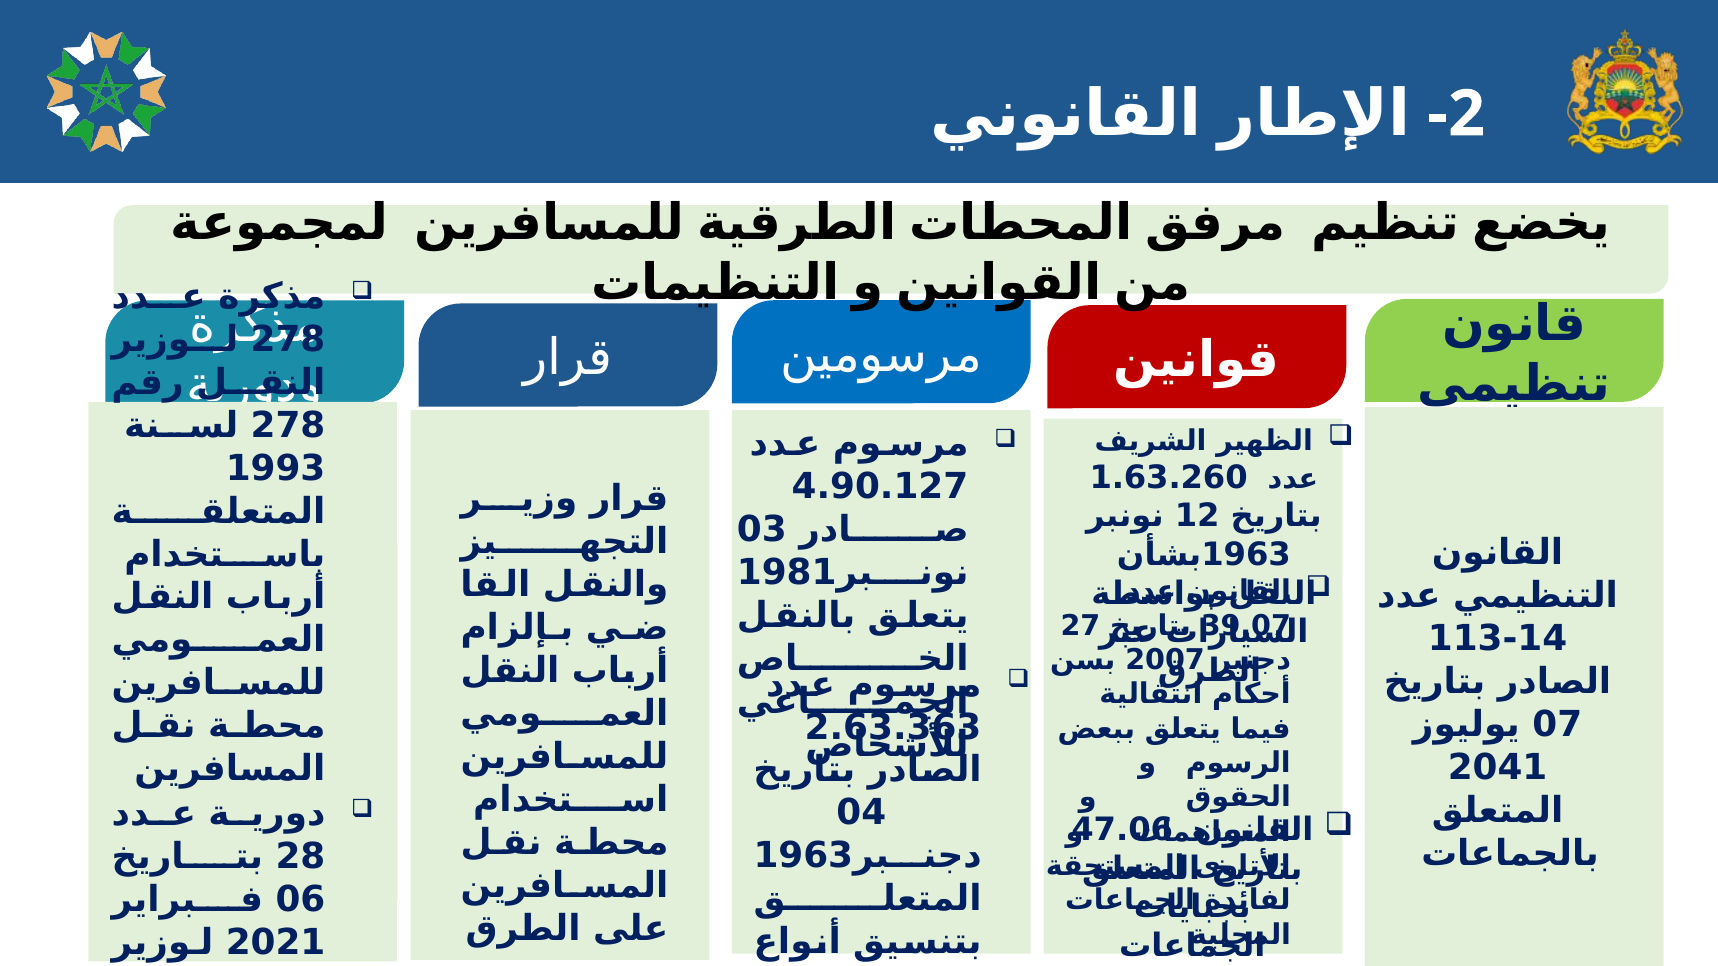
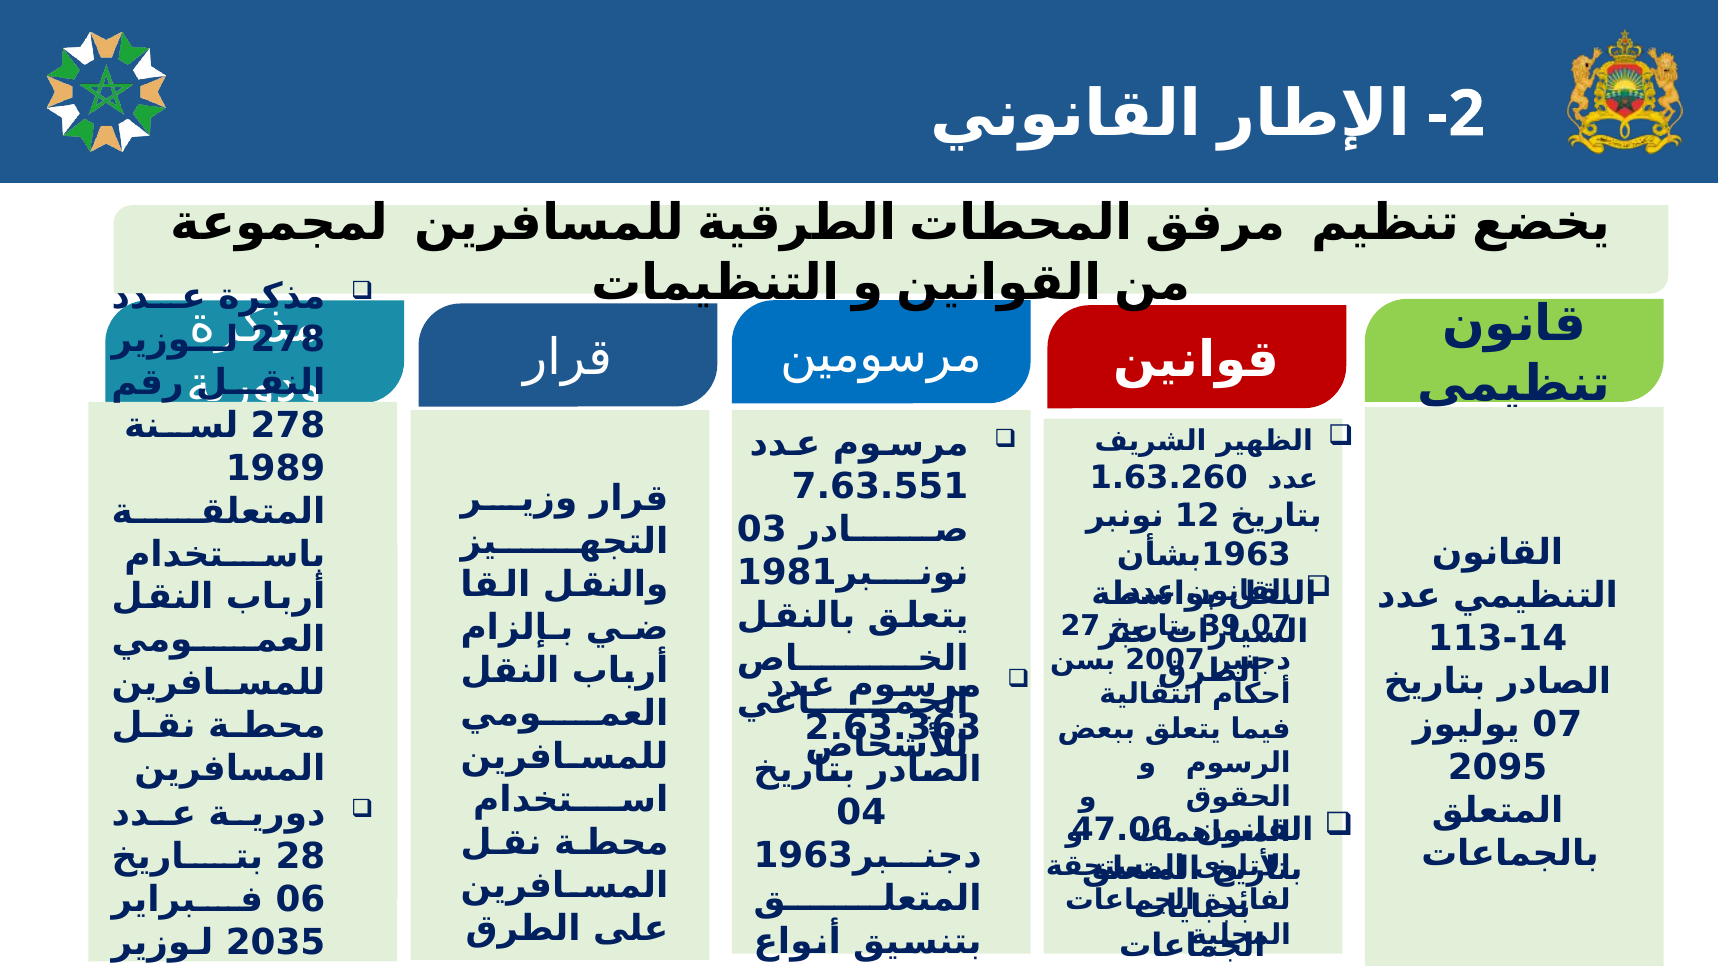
1993: 1993 -> 1989 (276, 468)
4.90.127: 4.90.127 -> 7.63.551 (880, 487)
2041: 2041 -> 2095 (1498, 768)
2021: 2021 -> 2035 (276, 943)
